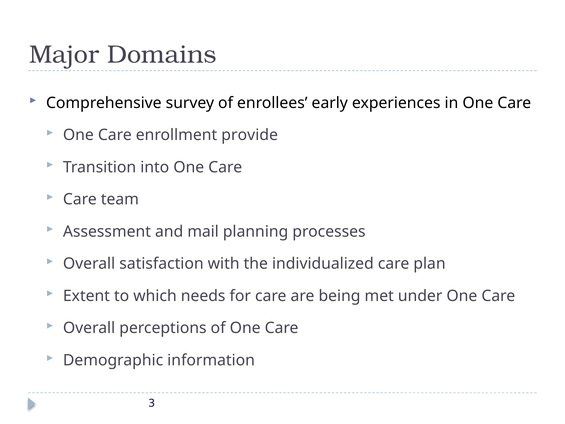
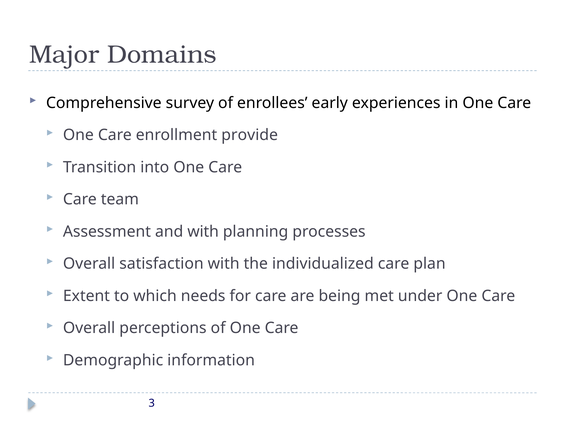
and mail: mail -> with (203, 231)
